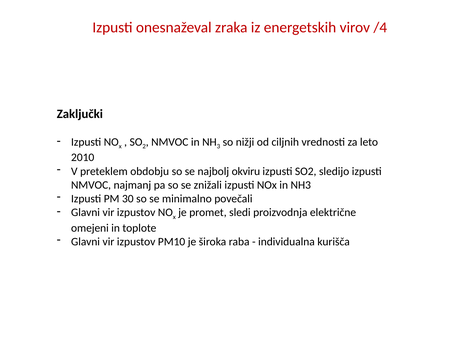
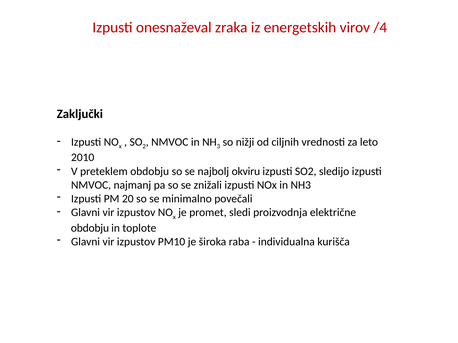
30: 30 -> 20 (128, 199)
omejeni: omejeni -> obdobju (90, 228)
